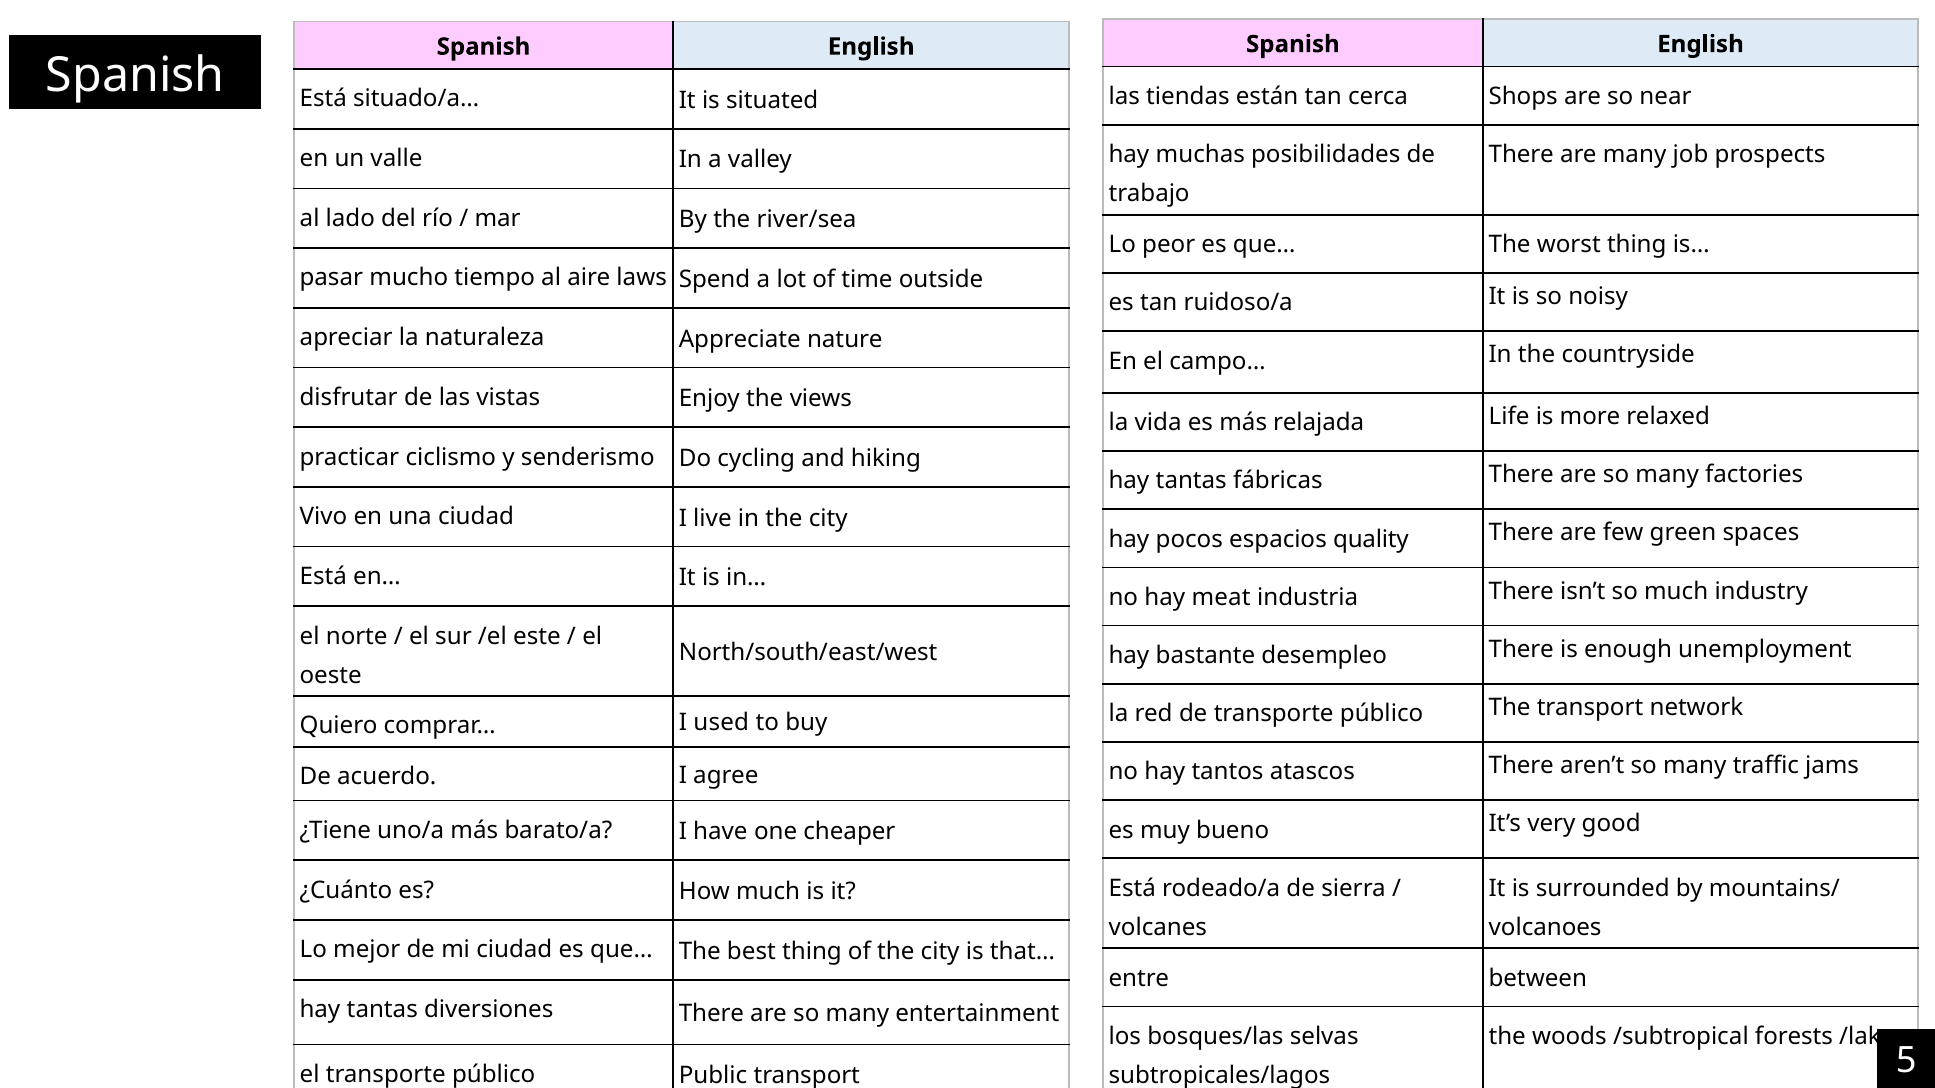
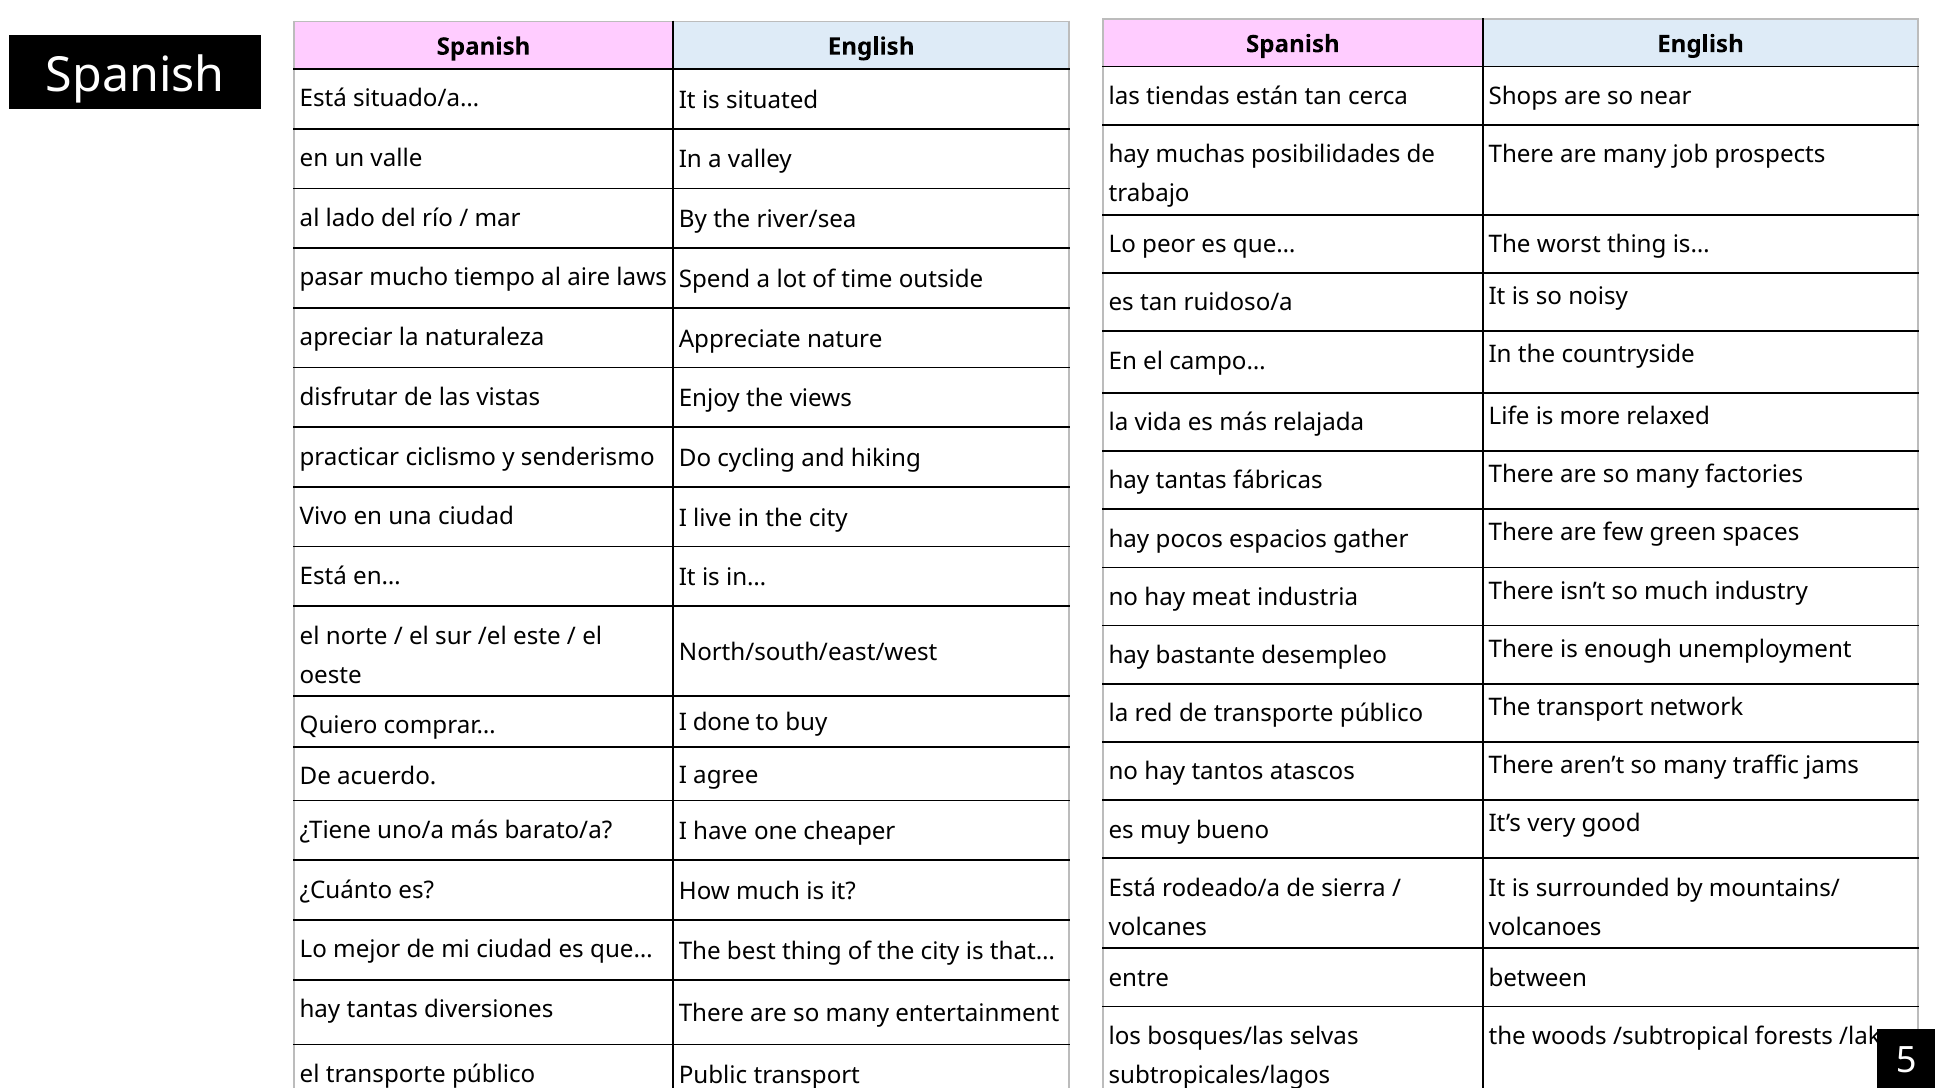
quality: quality -> gather (1371, 539)
used: used -> done (721, 723)
